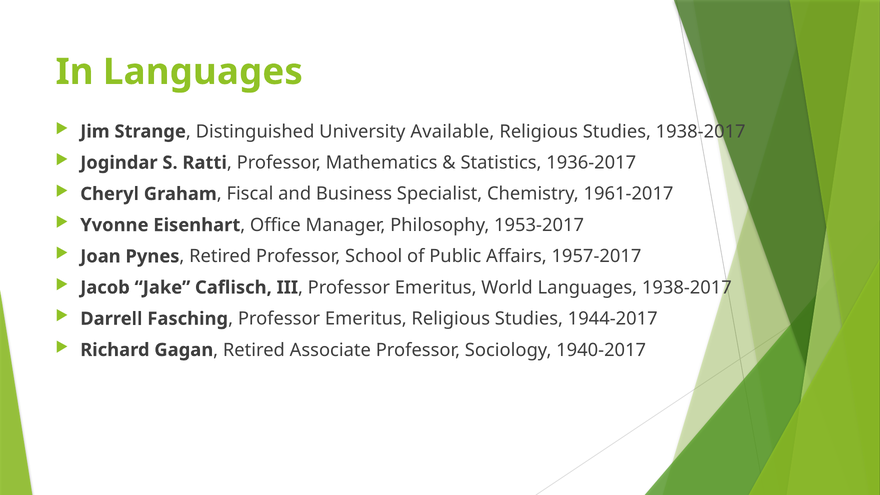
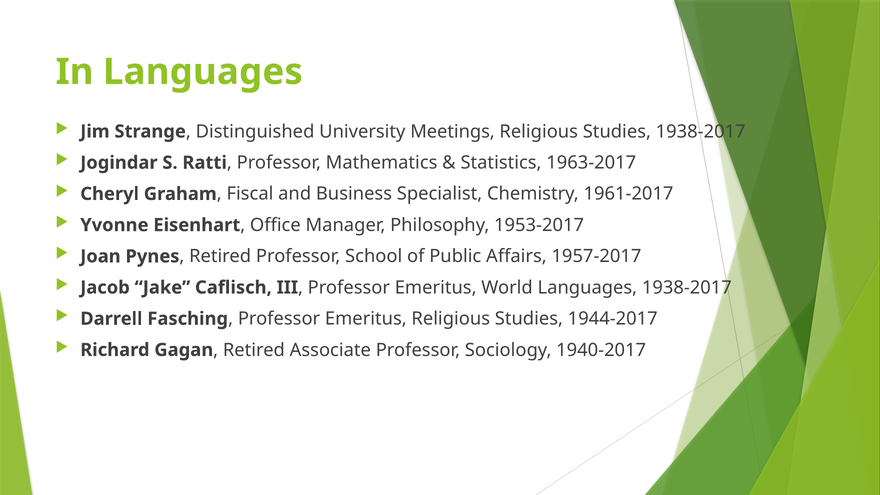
Available: Available -> Meetings (453, 132)
1936-2017: 1936-2017 -> 1963-2017 (591, 163)
